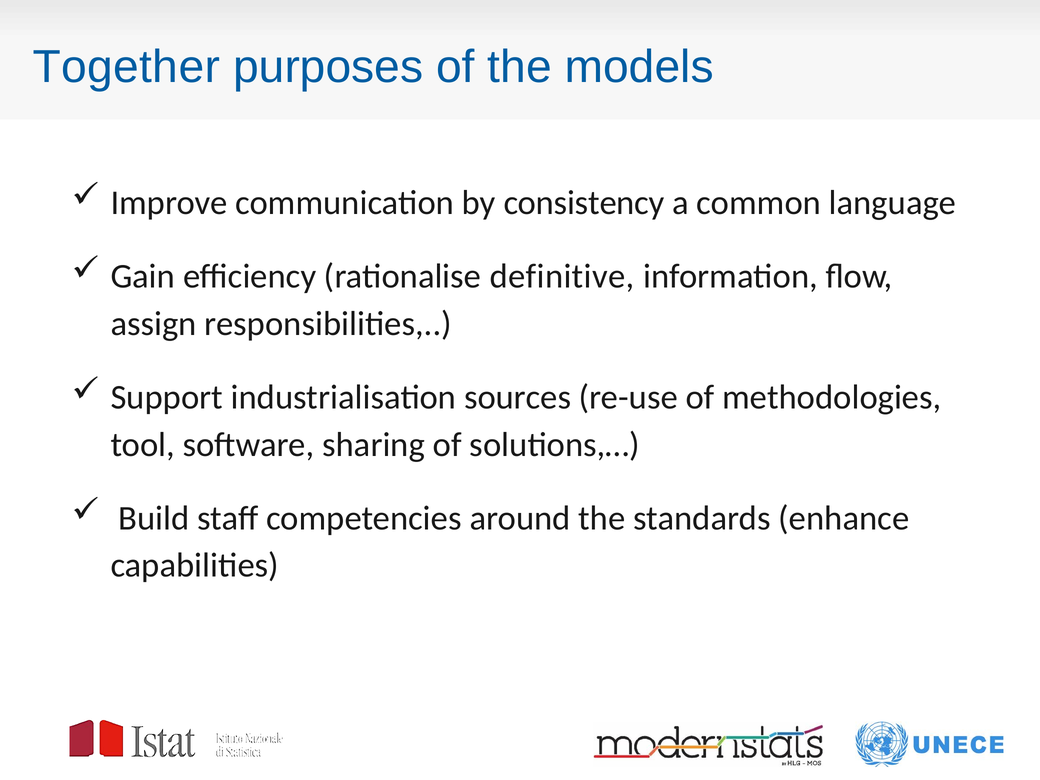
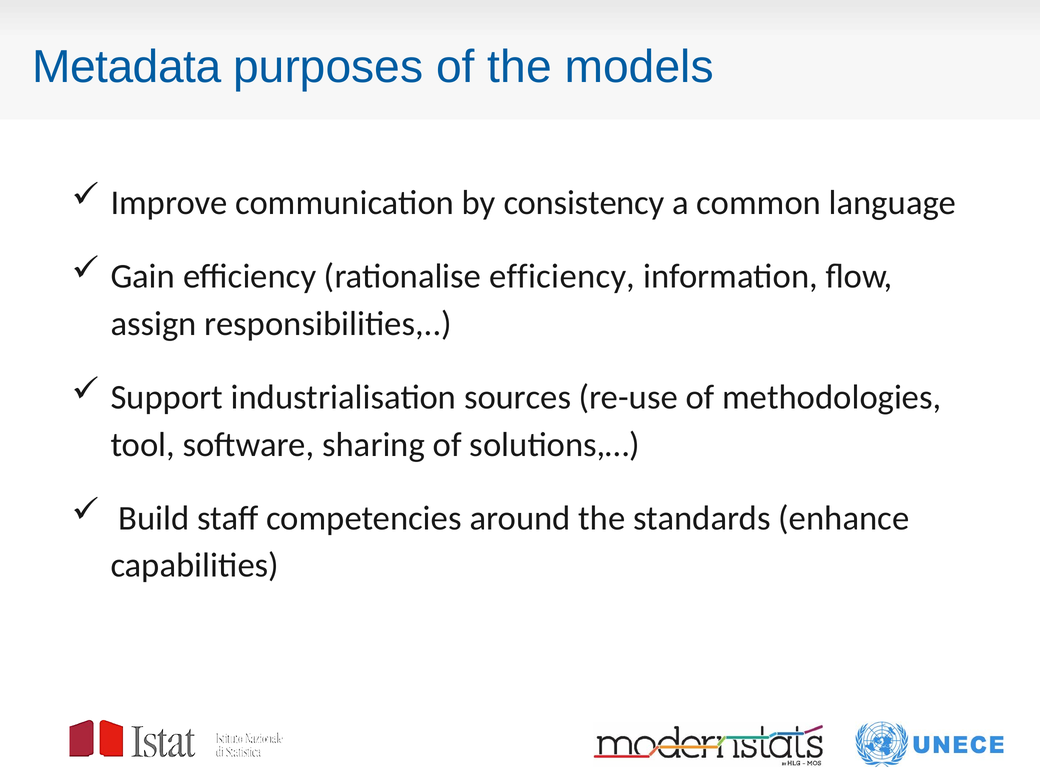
Together: Together -> Metadata (127, 67)
rationalise definitive: definitive -> efficiency (562, 276)
